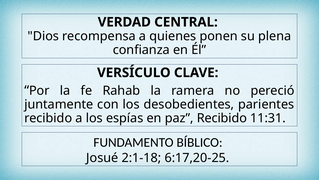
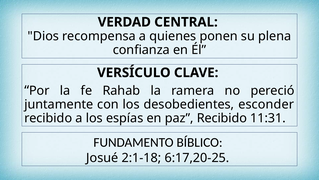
parientes: parientes -> esconder (266, 104)
